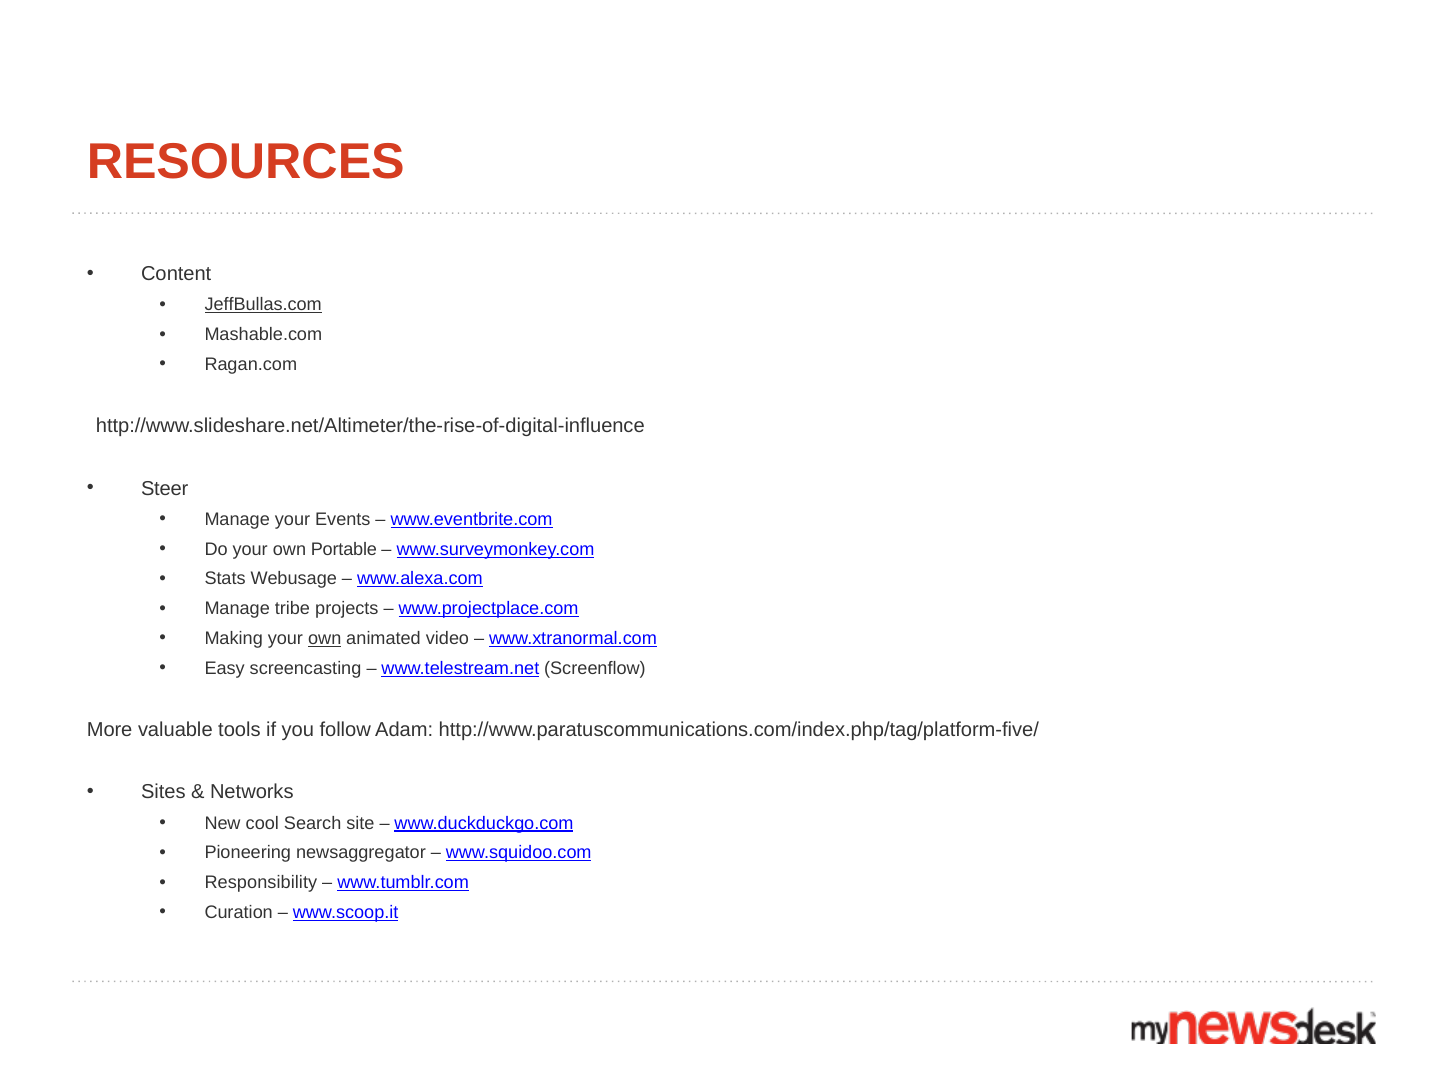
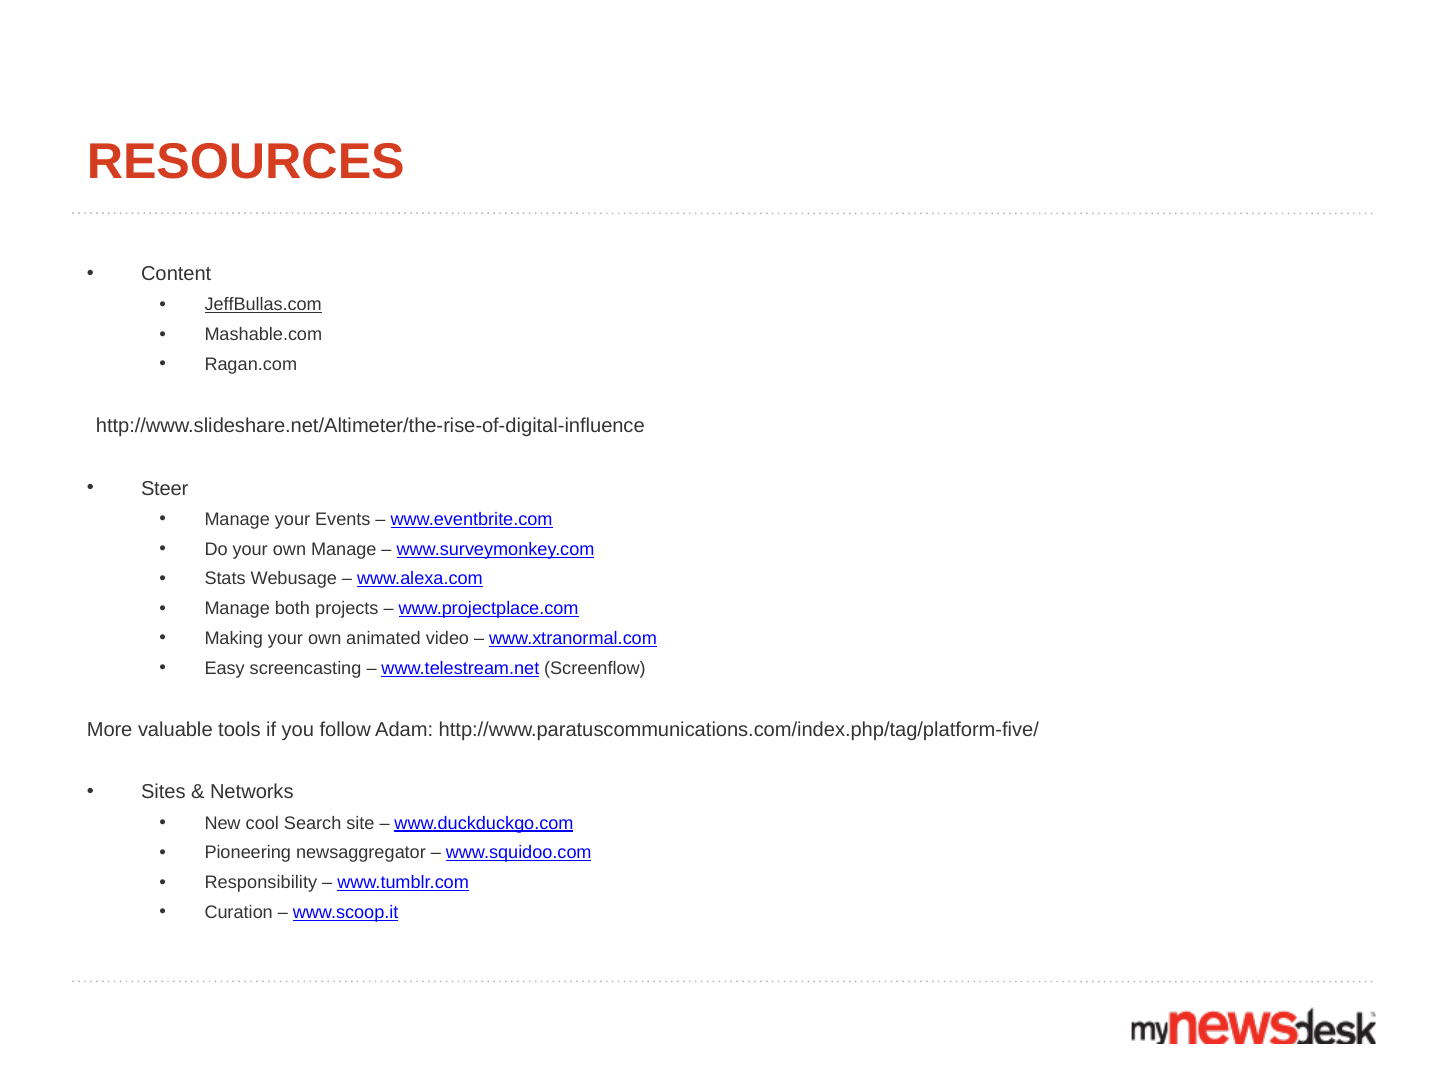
own Portable: Portable -> Manage (344, 549)
tribe: tribe -> both (292, 609)
own underline: present -> none (325, 639)
